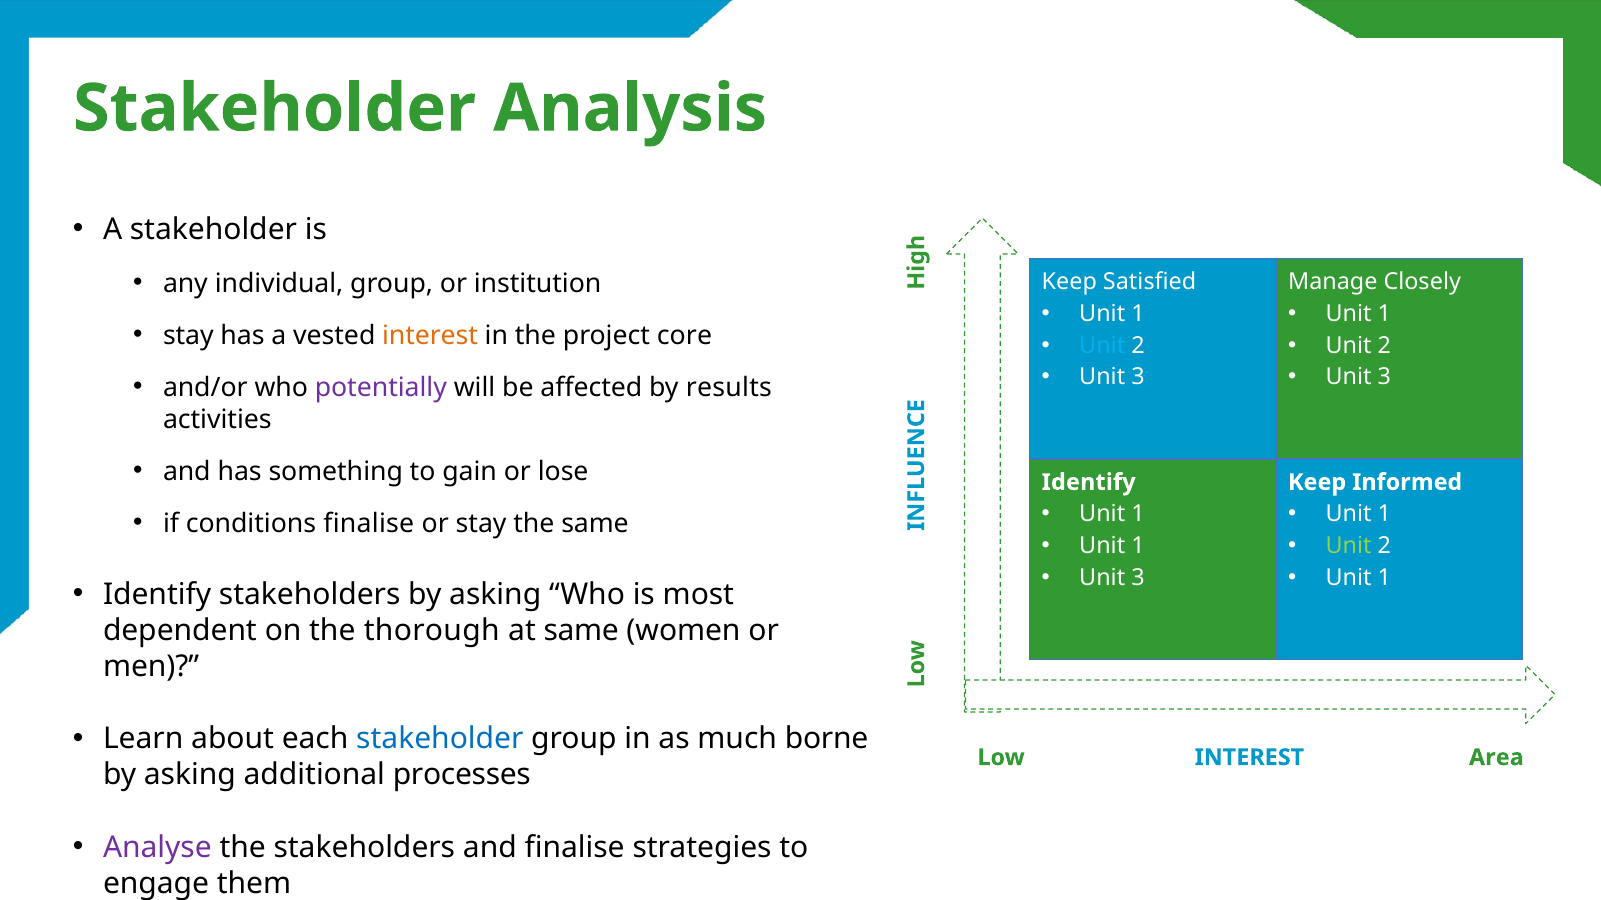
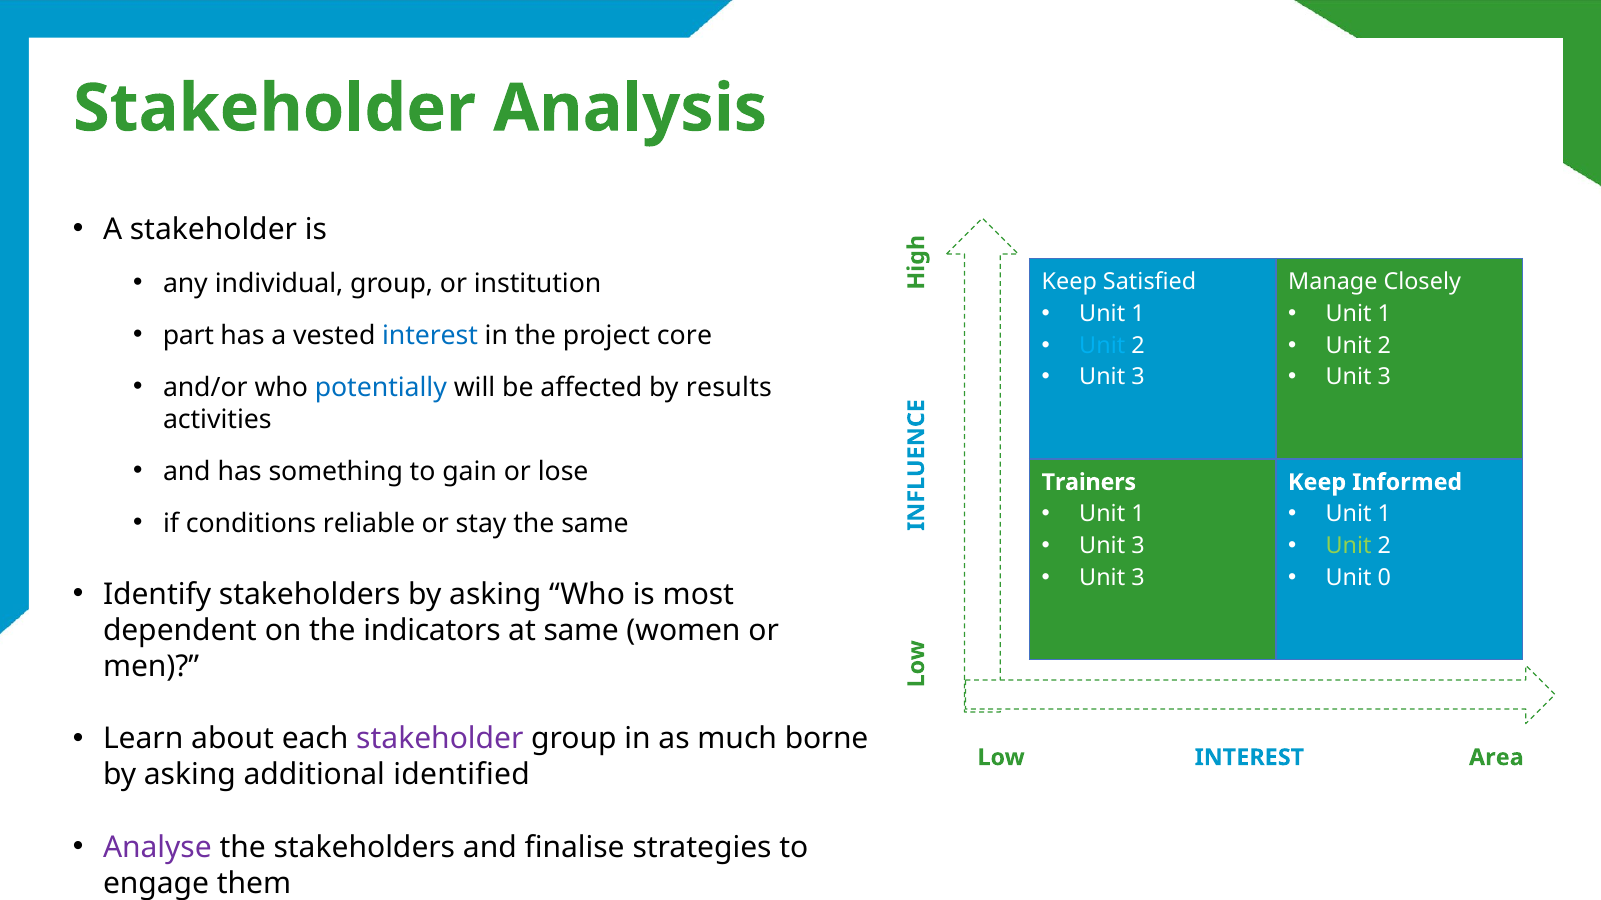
stay: stay -> part (188, 336)
interest colour: orange -> blue (430, 336)
potentially colour: purple -> blue (381, 388)
Identify: Identify -> Trainers (1089, 483)
conditions finalise: finalise -> reliable (369, 524)
1: 1 -> 3 (1138, 546)
1: 1 -> 0 (1384, 578)
thorough: thorough -> indicators (432, 631)
stakeholder colour: blue -> purple (440, 739)
processes: processes -> identified (462, 775)
